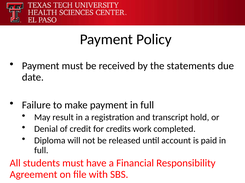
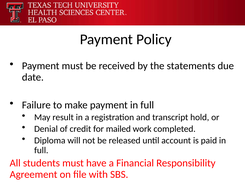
credits: credits -> mailed (118, 129)
